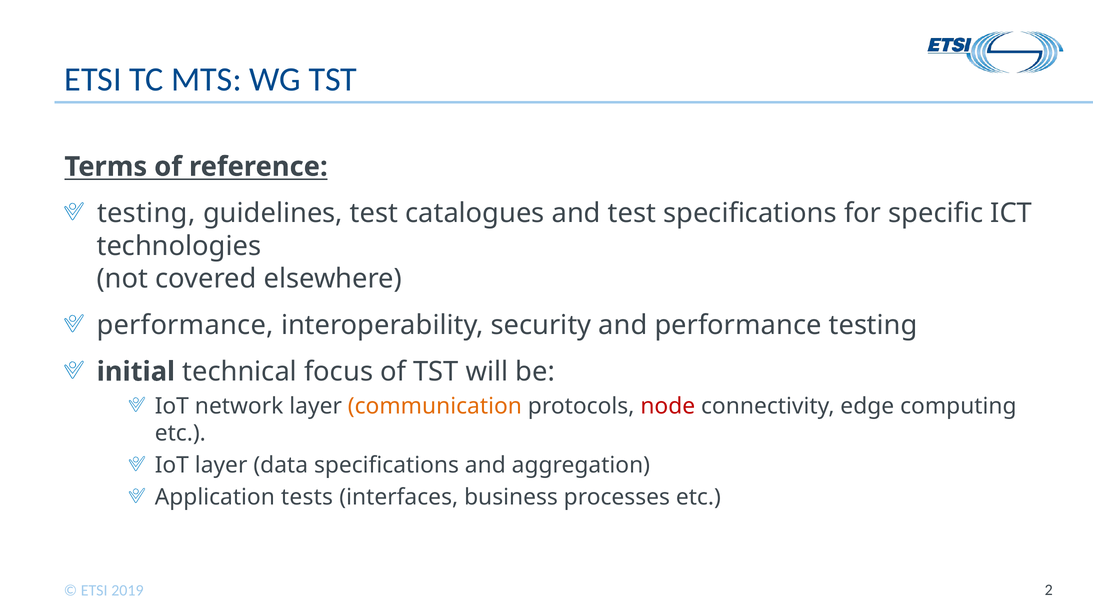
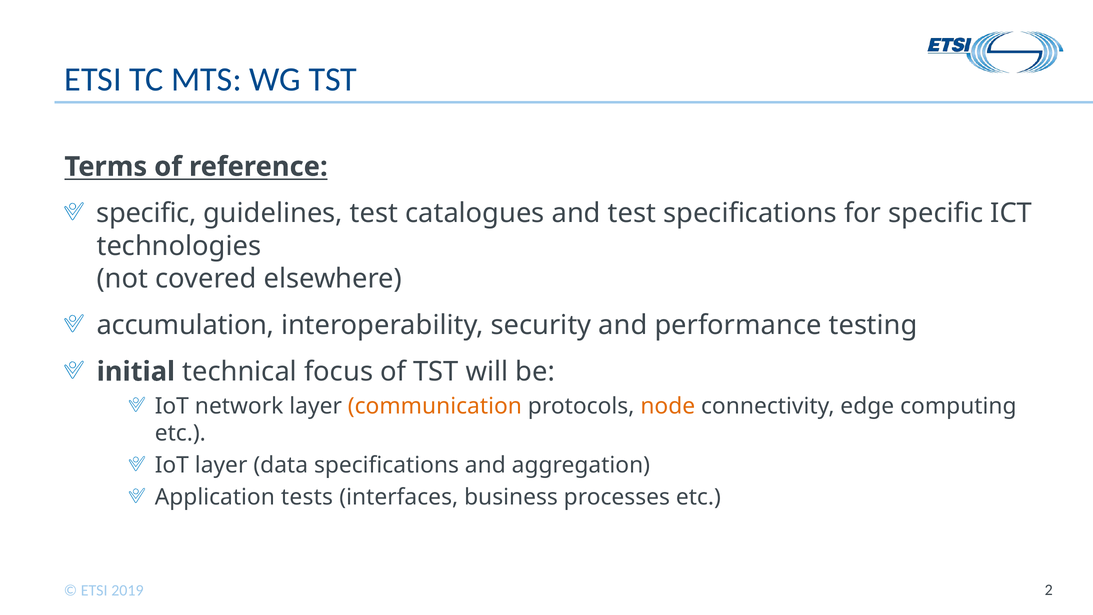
testing: testing -> specific (147, 213)
performance: performance -> accumulation (185, 325)
node colour: red -> orange (668, 406)
